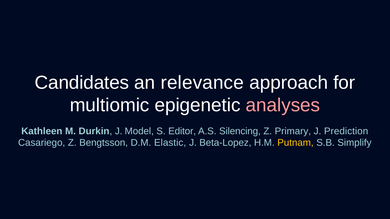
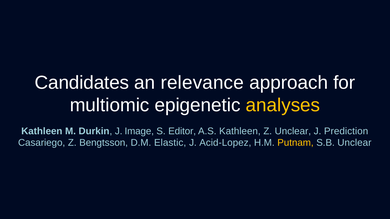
analyses colour: pink -> yellow (283, 105)
Model: Model -> Image (139, 131)
A.S Silencing: Silencing -> Kathleen (240, 131)
Z Primary: Primary -> Unclear (293, 131)
Beta-Lopez: Beta-Lopez -> Acid-Lopez (225, 143)
S.B Simplify: Simplify -> Unclear (354, 143)
